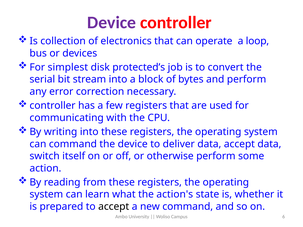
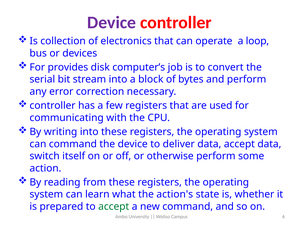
simplest: simplest -> provides (68, 67)
protected’s: protected’s -> computer’s (139, 67)
accept colour: black -> green (114, 207)
